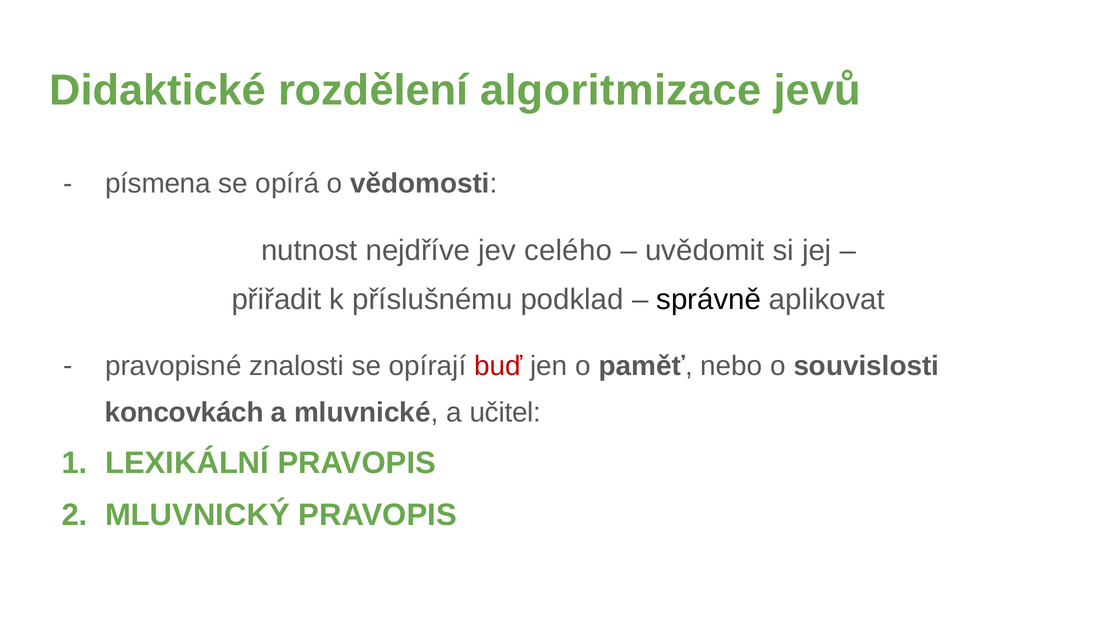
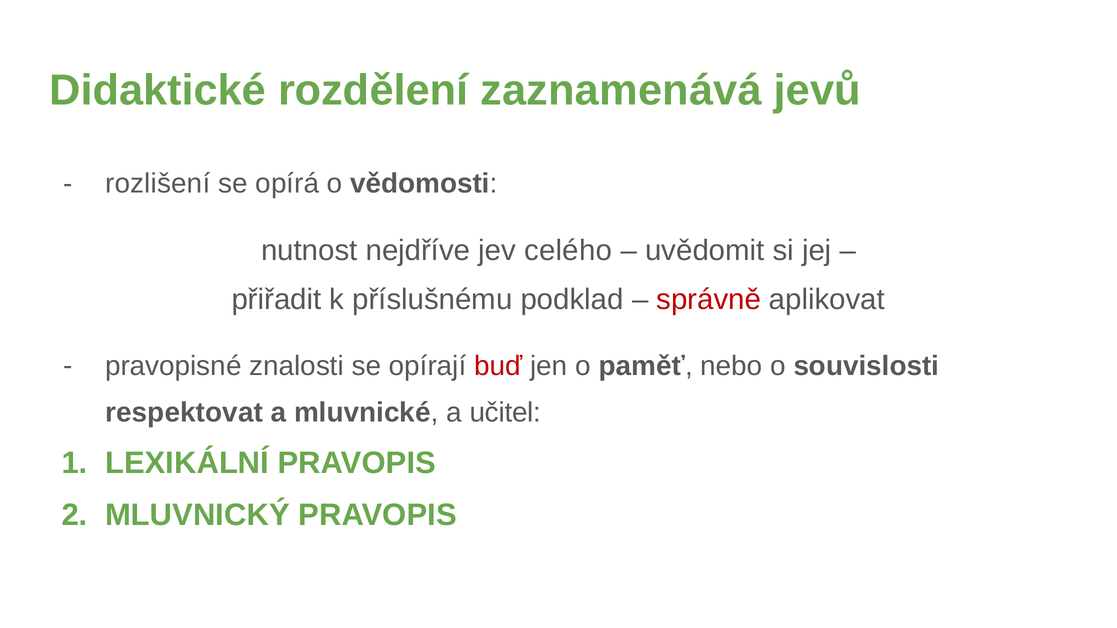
algoritmizace: algoritmizace -> zaznamenává (621, 90)
písmena: písmena -> rozlišení (158, 184)
správně colour: black -> red (709, 300)
koncovkách: koncovkách -> respektovat (184, 413)
